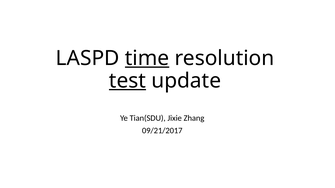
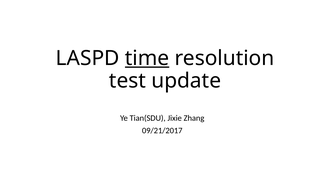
test underline: present -> none (127, 81)
